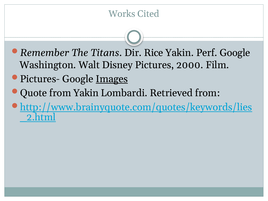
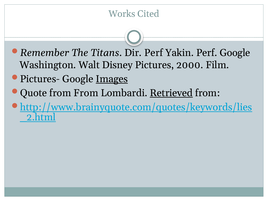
Dir Rice: Rice -> Perf (154, 53)
from Yakin: Yakin -> From (86, 93)
Retrieved underline: none -> present (171, 93)
